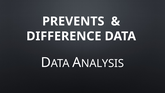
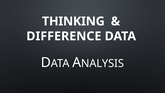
PREVENTS: PREVENTS -> THINKING (73, 21)
